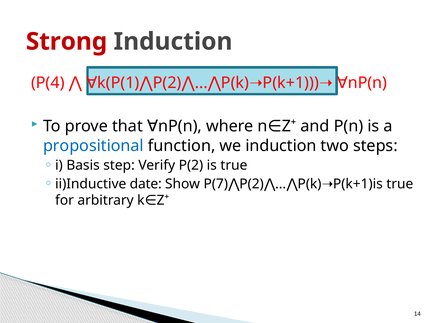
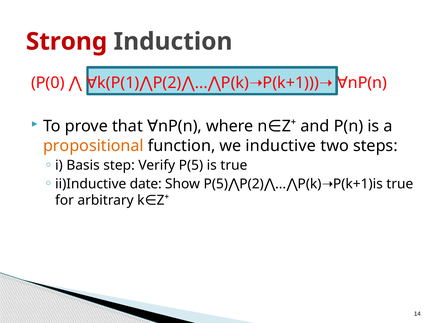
P(4: P(4 -> P(0 (48, 83)
propositional colour: blue -> orange (93, 146)
we induction: induction -> inductive (281, 146)
Verify P(2: P(2 -> P(5 (191, 166)
Show P(7: P(7 -> P(5 (216, 184)
